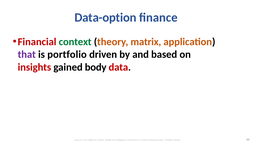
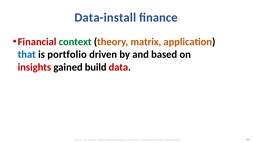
Data-option: Data-option -> Data-install (105, 17)
that colour: purple -> blue (27, 54)
body: body -> build (96, 67)
